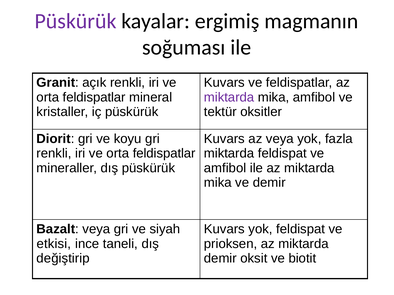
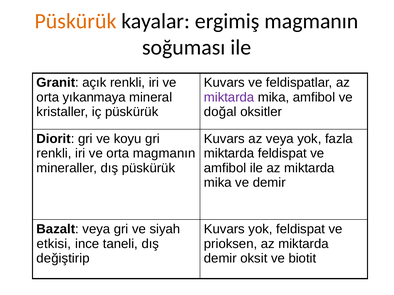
Püskürük colour: purple -> orange (76, 21)
feldispatlar: feldispatlar -> yıkanmaya (94, 97)
tektür: tektür -> doğal (220, 112)
feldispatlar: feldispatlar -> magmanın (164, 154)
